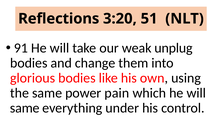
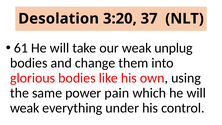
Reflections: Reflections -> Desolation (59, 19)
51: 51 -> 37 (149, 19)
91: 91 -> 61 (21, 48)
same: same -> weak (25, 108)
